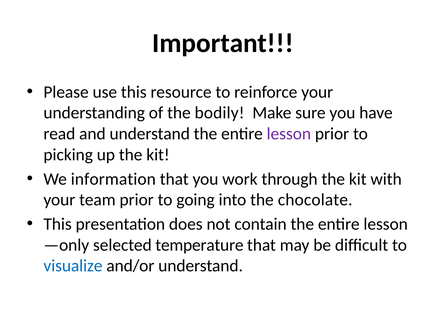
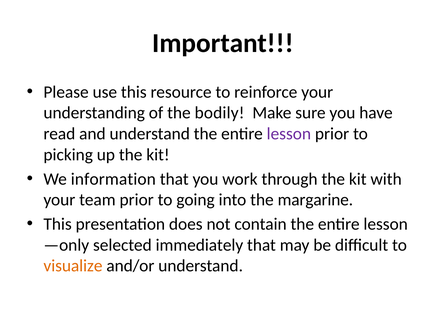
chocolate: chocolate -> margarine (315, 200)
temperature: temperature -> immediately (199, 245)
visualize colour: blue -> orange (73, 265)
